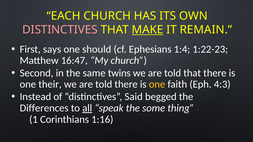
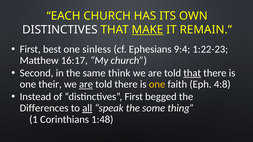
DISTINCTIVES colour: pink -> white (60, 30)
says: says -> best (52, 49)
should: should -> sinless (97, 49)
1:4: 1:4 -> 9:4 (182, 49)
16:47: 16:47 -> 16:17 (74, 61)
twins: twins -> think (119, 73)
that underline: none -> present (192, 73)
are underline: none -> present (86, 84)
4:3: 4:3 -> 4:8 (222, 84)
distinctives Said: Said -> First (134, 97)
1:16: 1:16 -> 1:48 (102, 120)
